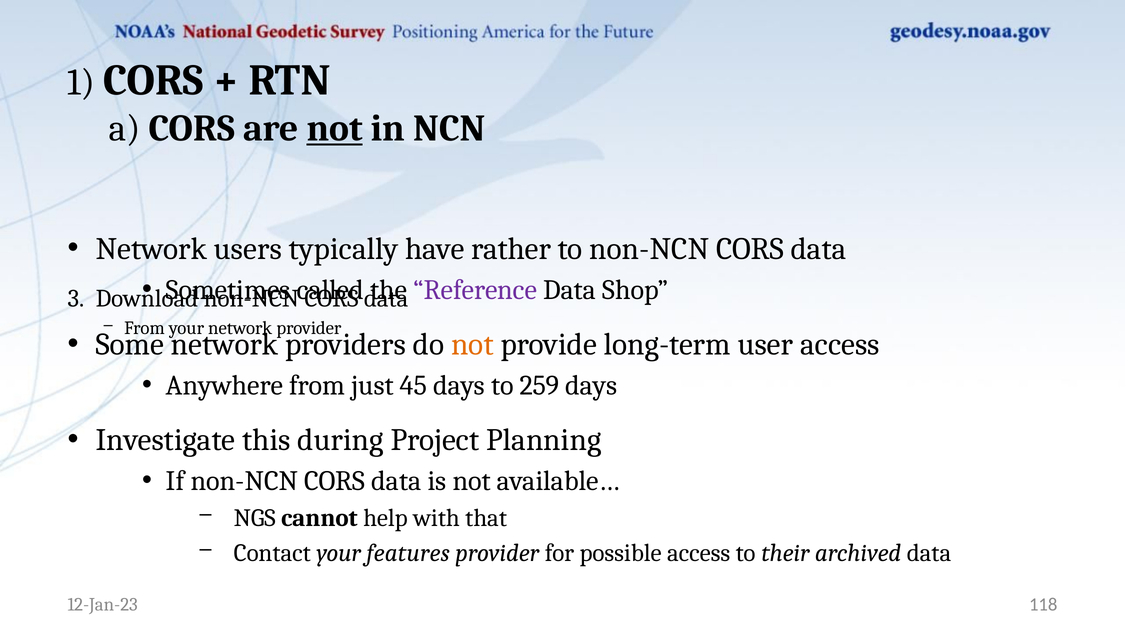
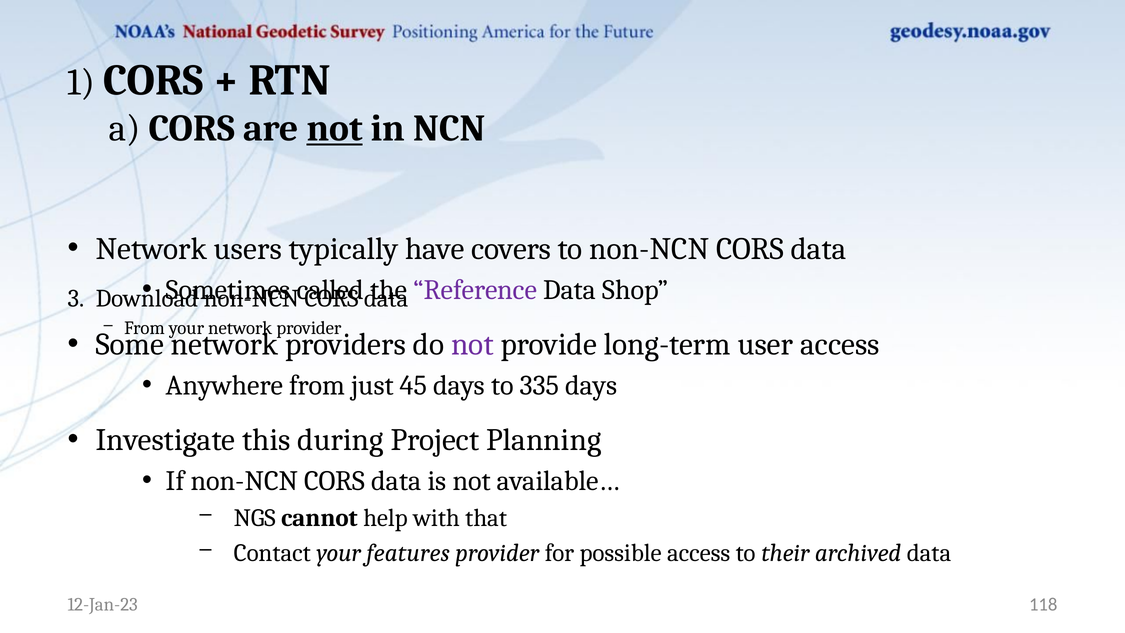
rather: rather -> covers (511, 249)
not colour: orange -> purple (472, 344)
259: 259 -> 335 (539, 385)
